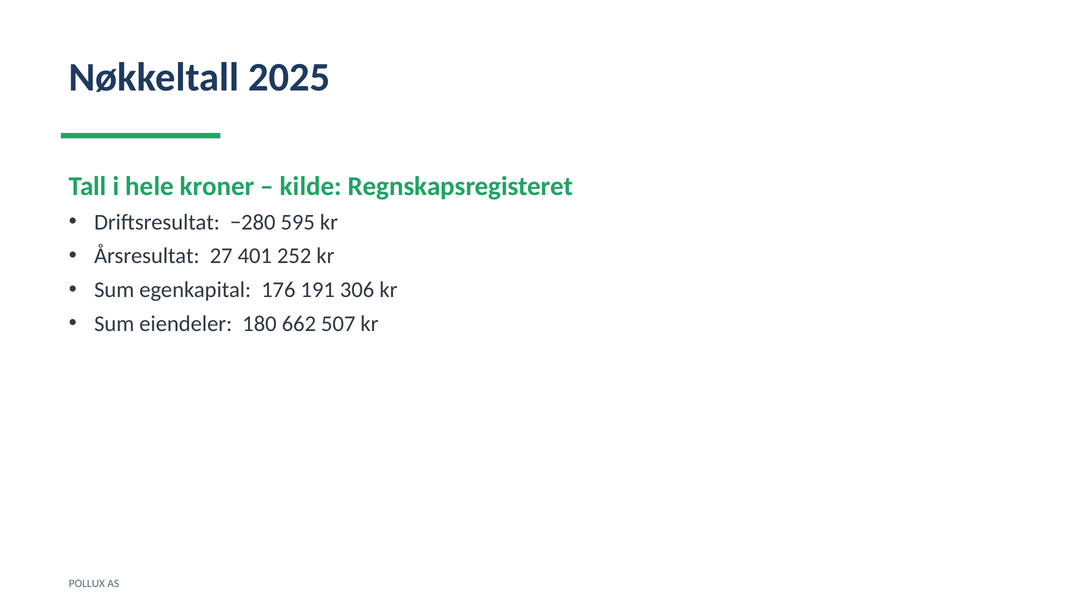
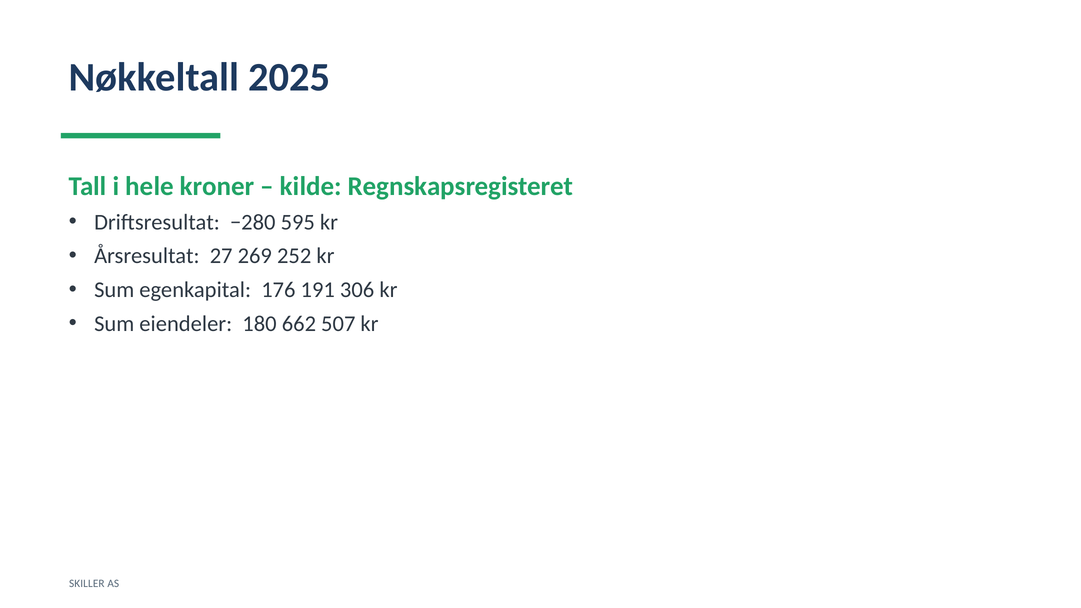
401: 401 -> 269 (255, 256)
POLLUX: POLLUX -> SKILLER (87, 583)
